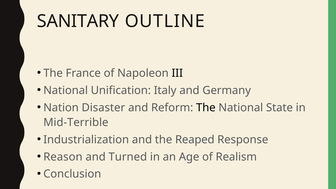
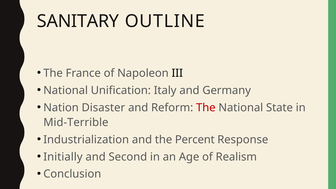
The colour: black -> red (206, 108)
Reaped: Reaped -> Percent (195, 140)
Reason: Reason -> Initially (63, 157)
Turned: Turned -> Second (128, 157)
